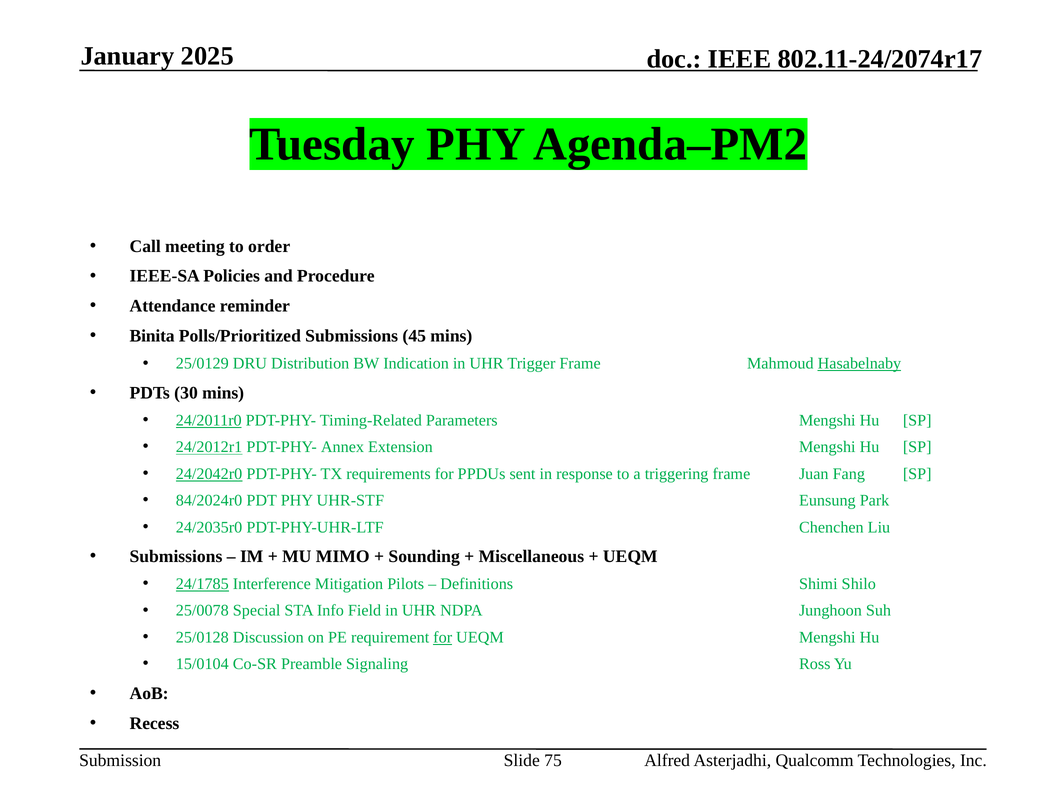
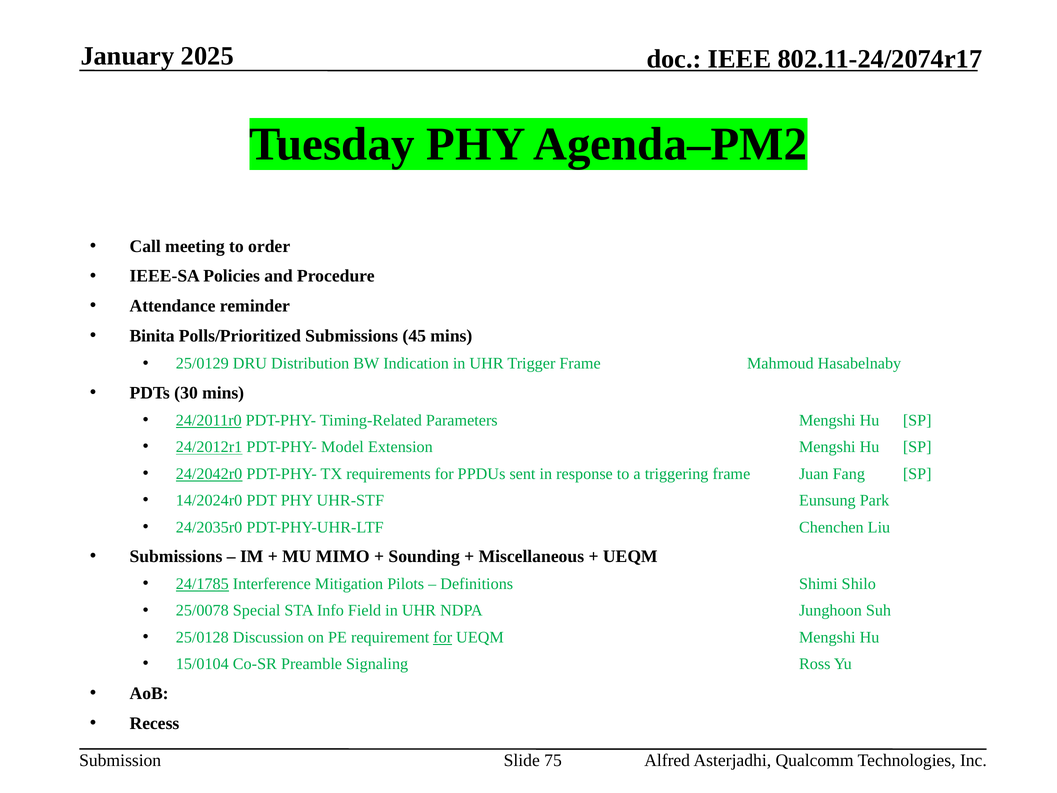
Hasabelnaby underline: present -> none (859, 363)
Annex: Annex -> Model (342, 447)
84/2024r0: 84/2024r0 -> 14/2024r0 (209, 500)
